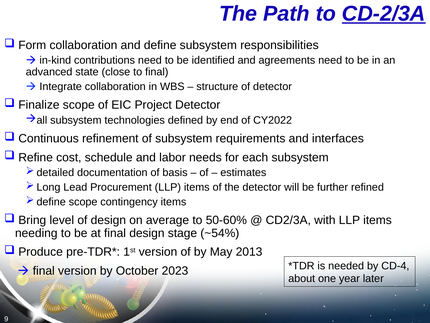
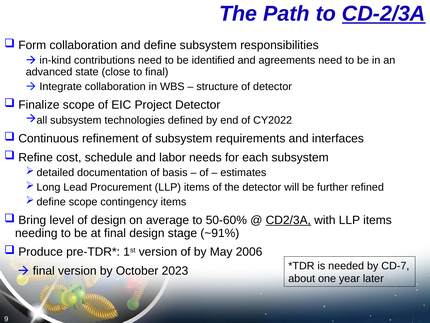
CD2/3A underline: none -> present (288, 220)
~54%: ~54% -> ~91% (220, 233)
2013: 2013 -> 2006 (249, 252)
CD-4: CD-4 -> CD-7 (395, 265)
